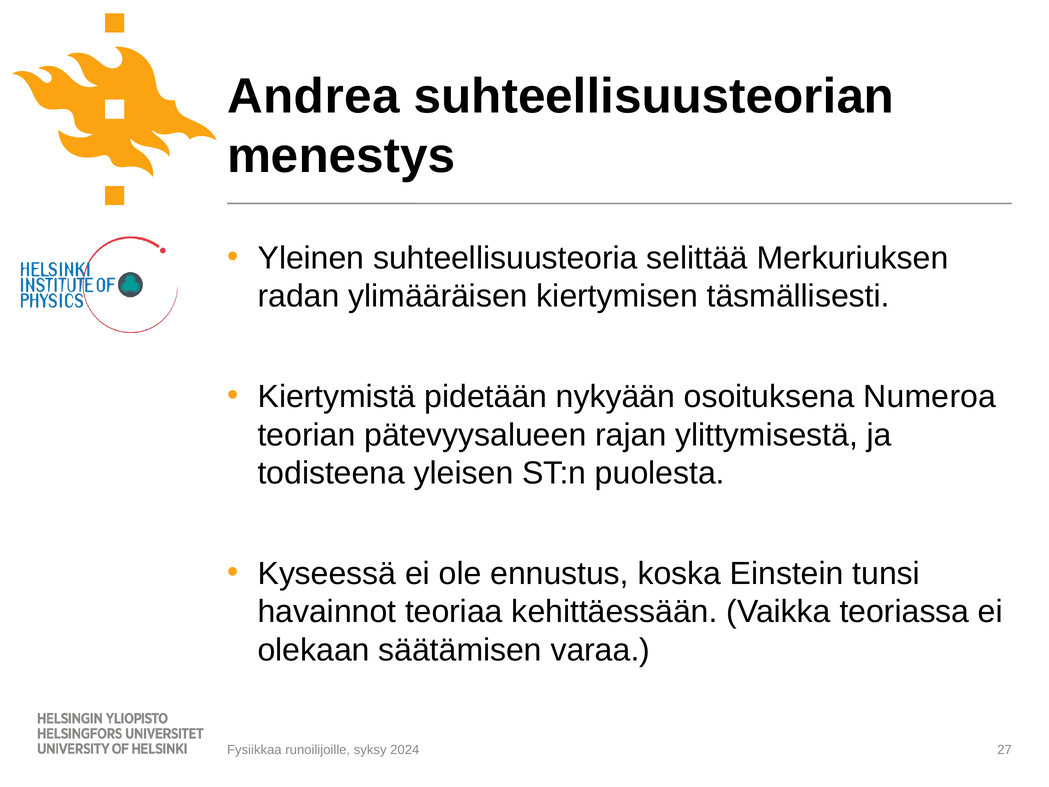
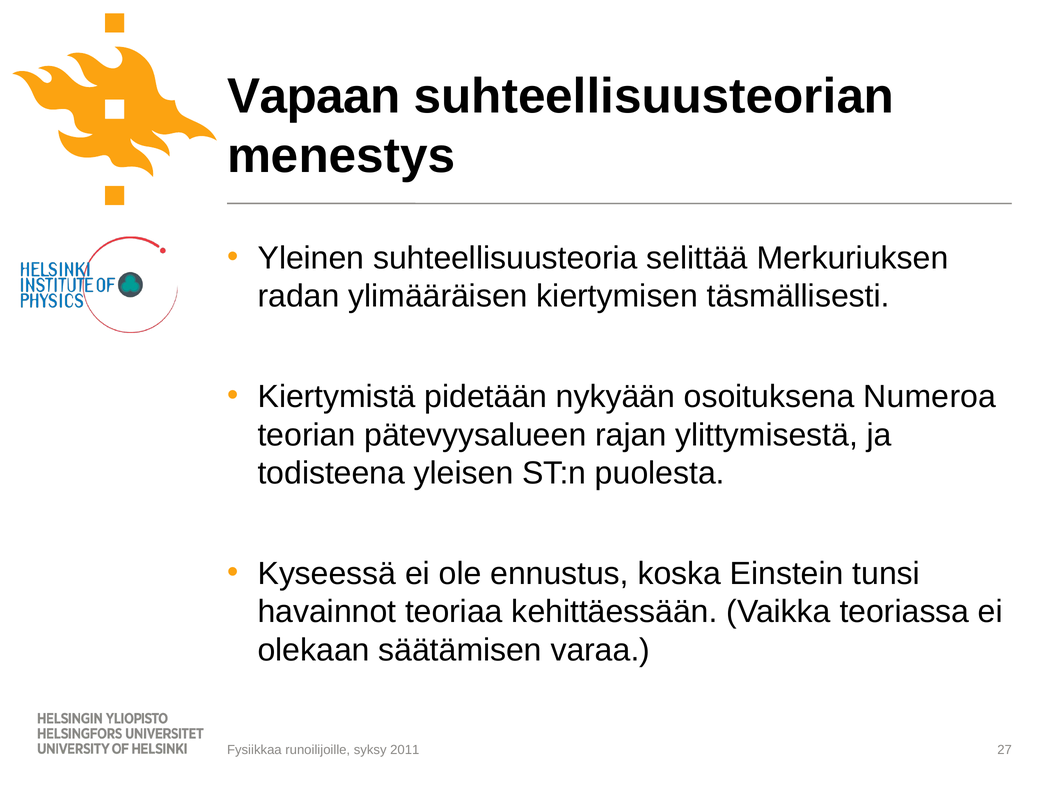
Andrea: Andrea -> Vapaan (314, 96)
2024: 2024 -> 2011 (405, 750)
